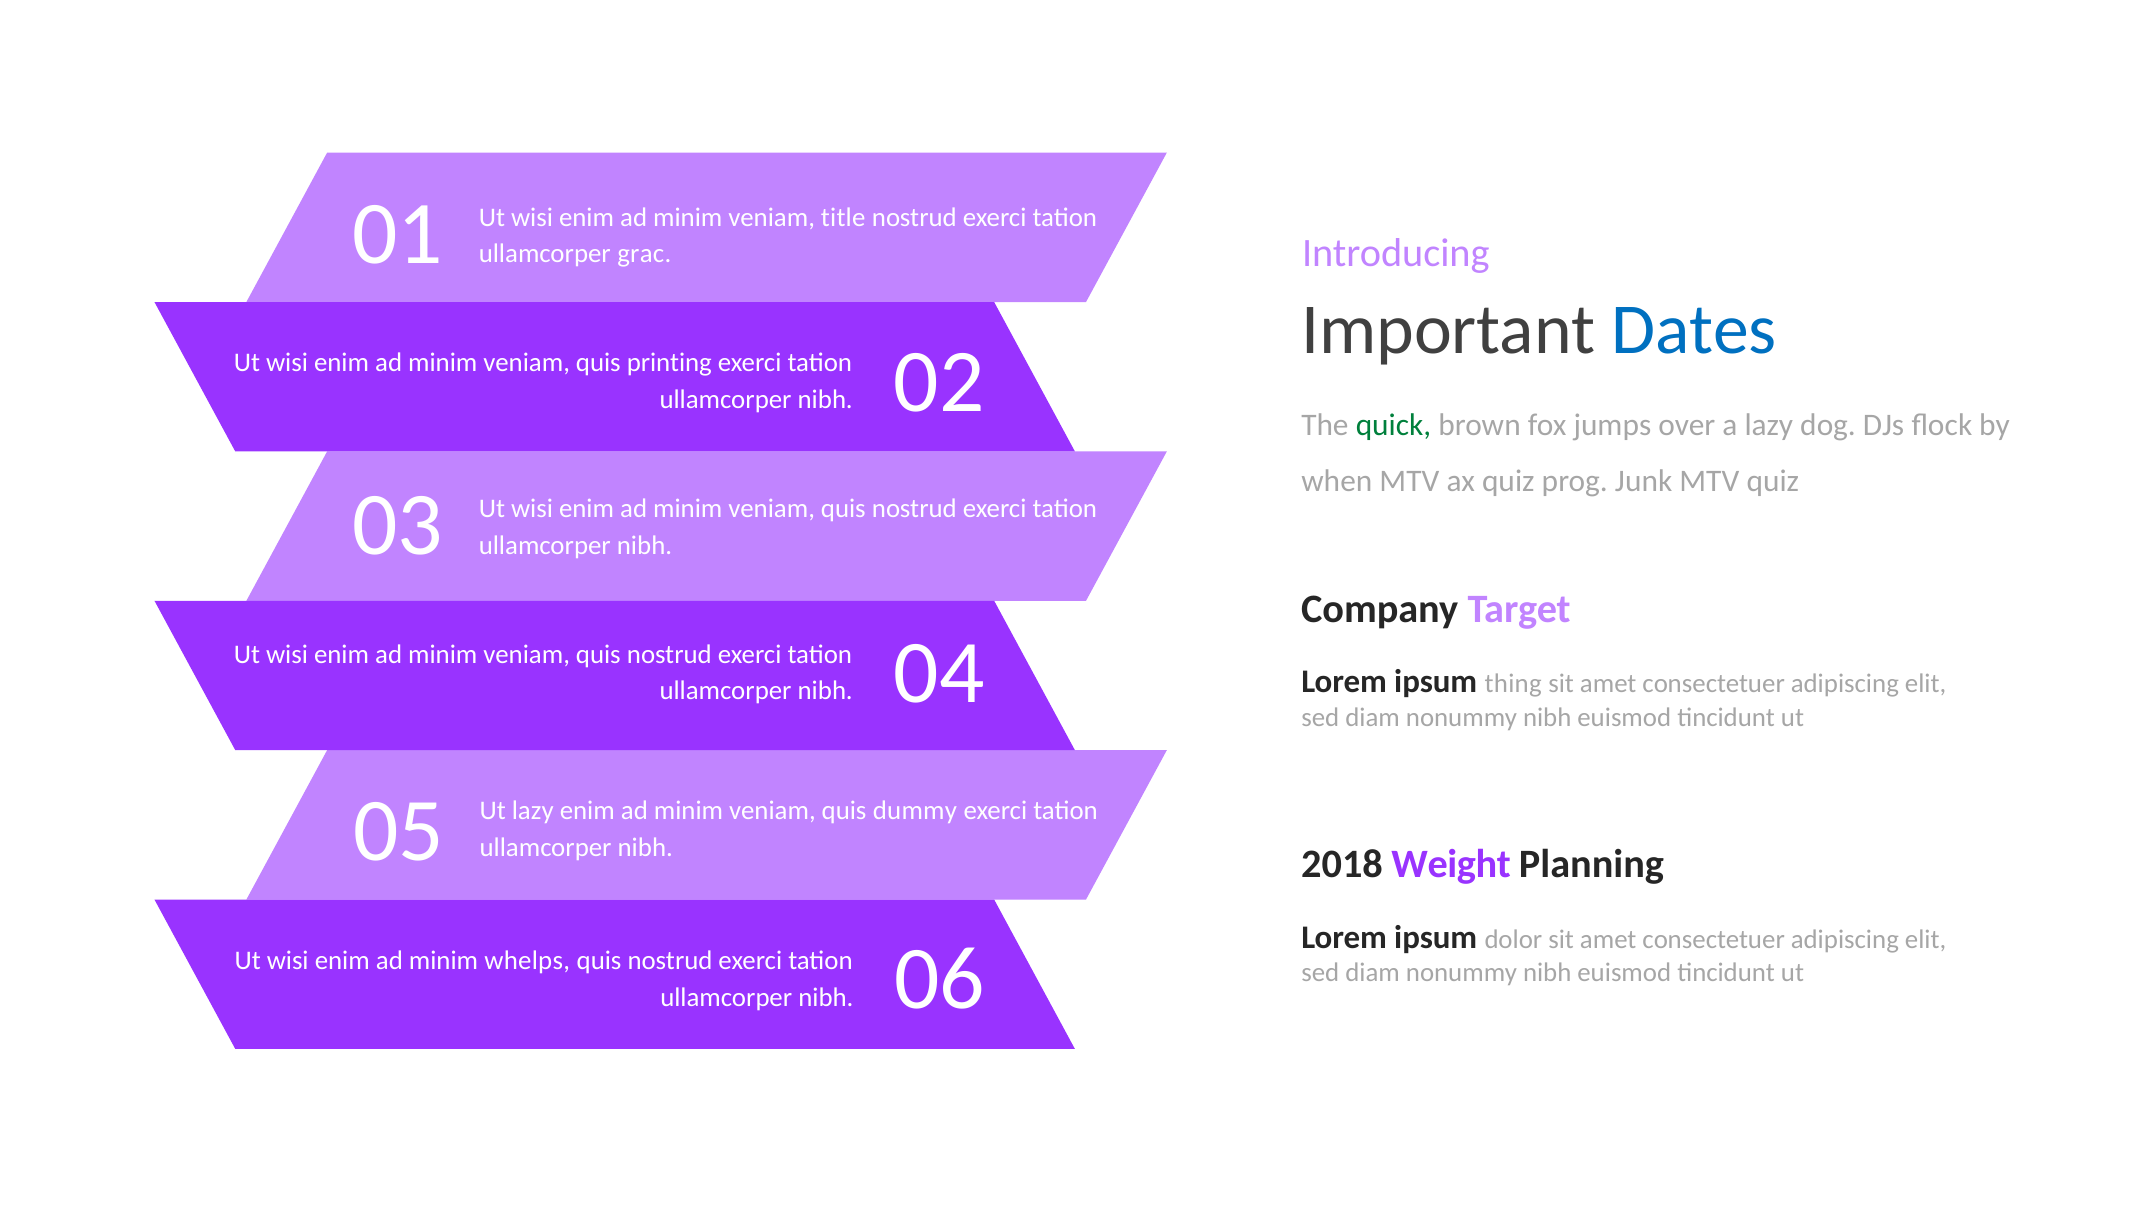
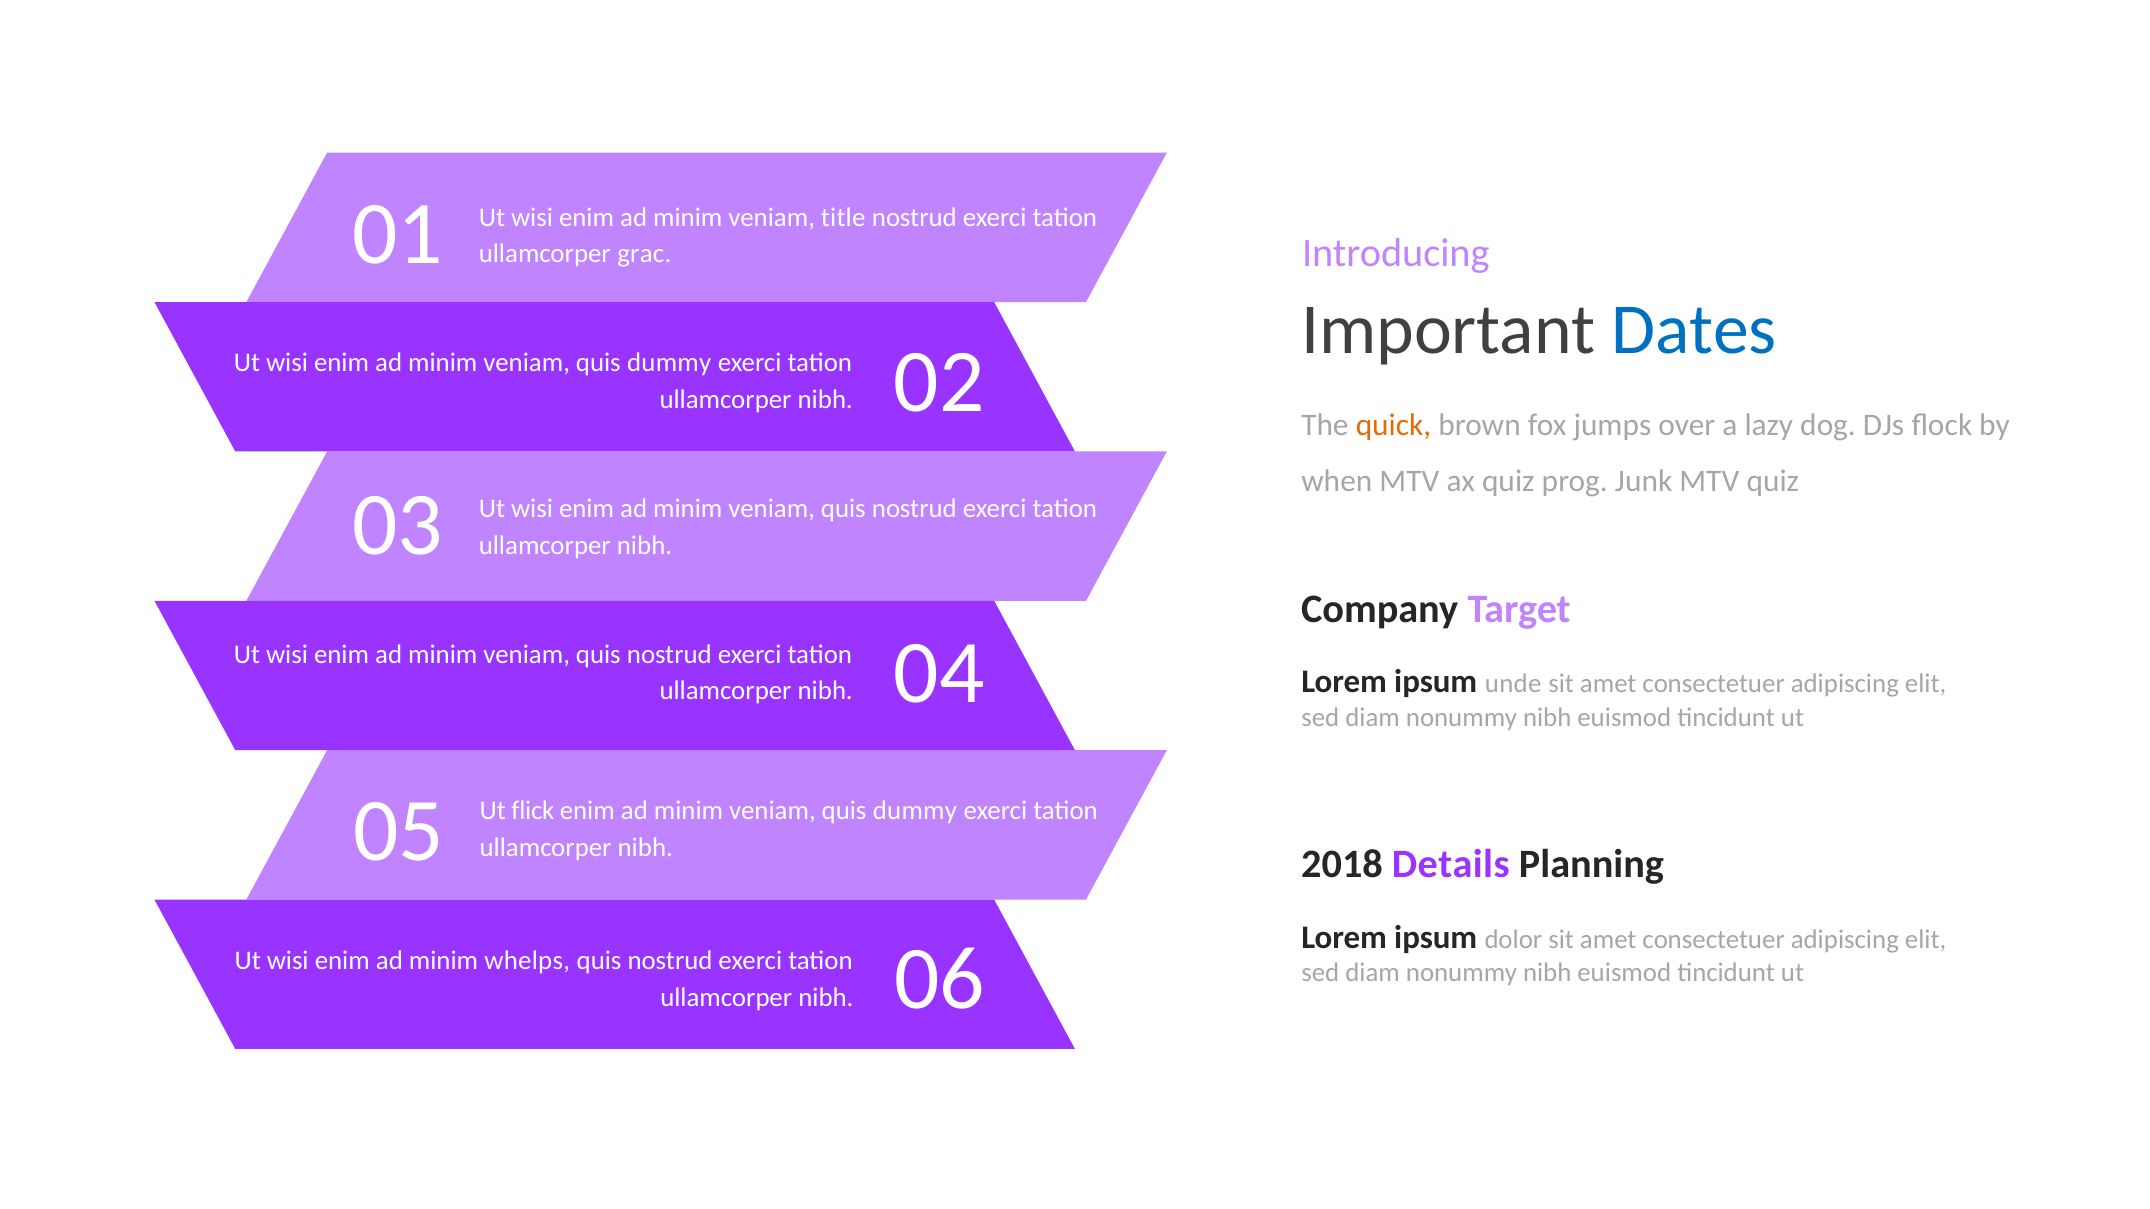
printing: printing -> dummy (669, 363)
quick colour: green -> orange (1393, 425)
thing: thing -> unde (1513, 684)
Ut lazy: lazy -> flick (533, 811)
Weight: Weight -> Details (1451, 865)
